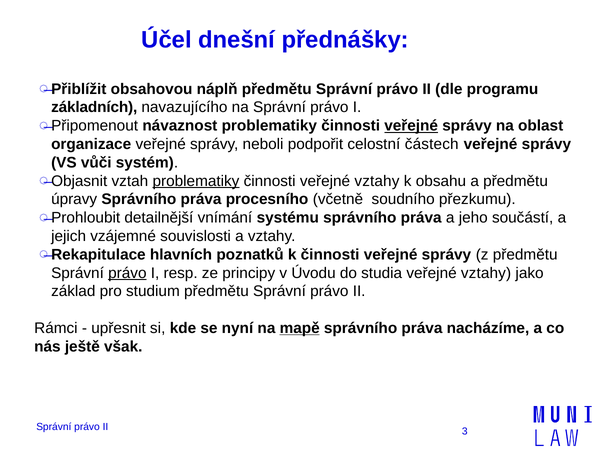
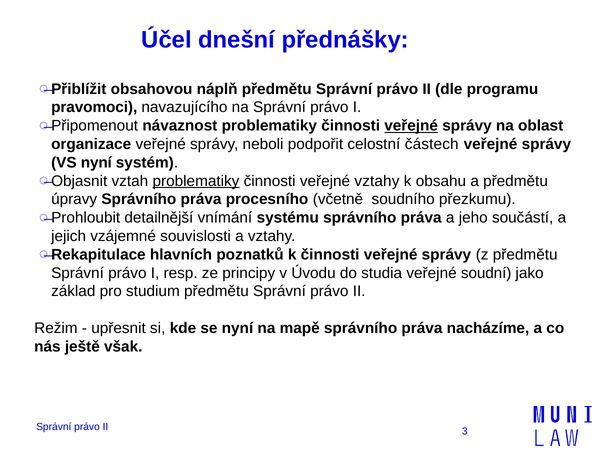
základních: základních -> pravomoci (94, 107)
VS vůči: vůči -> nyní (96, 163)
právo underline: present -> none (127, 273)
studia veřejné vztahy: vztahy -> soudní (486, 273)
Rámci: Rámci -> Režim (56, 328)
mapě underline: present -> none (300, 328)
